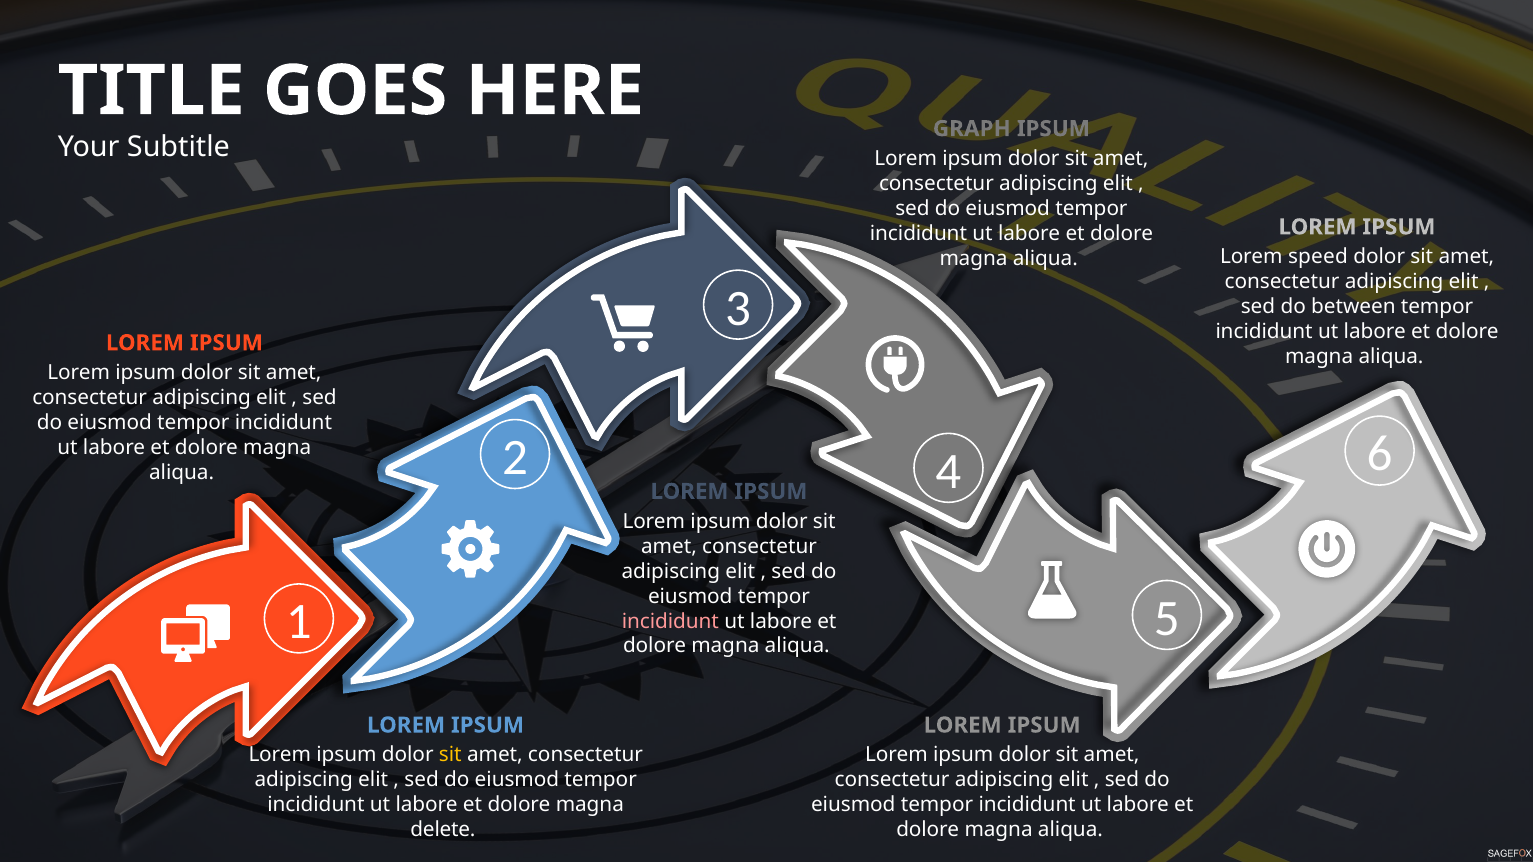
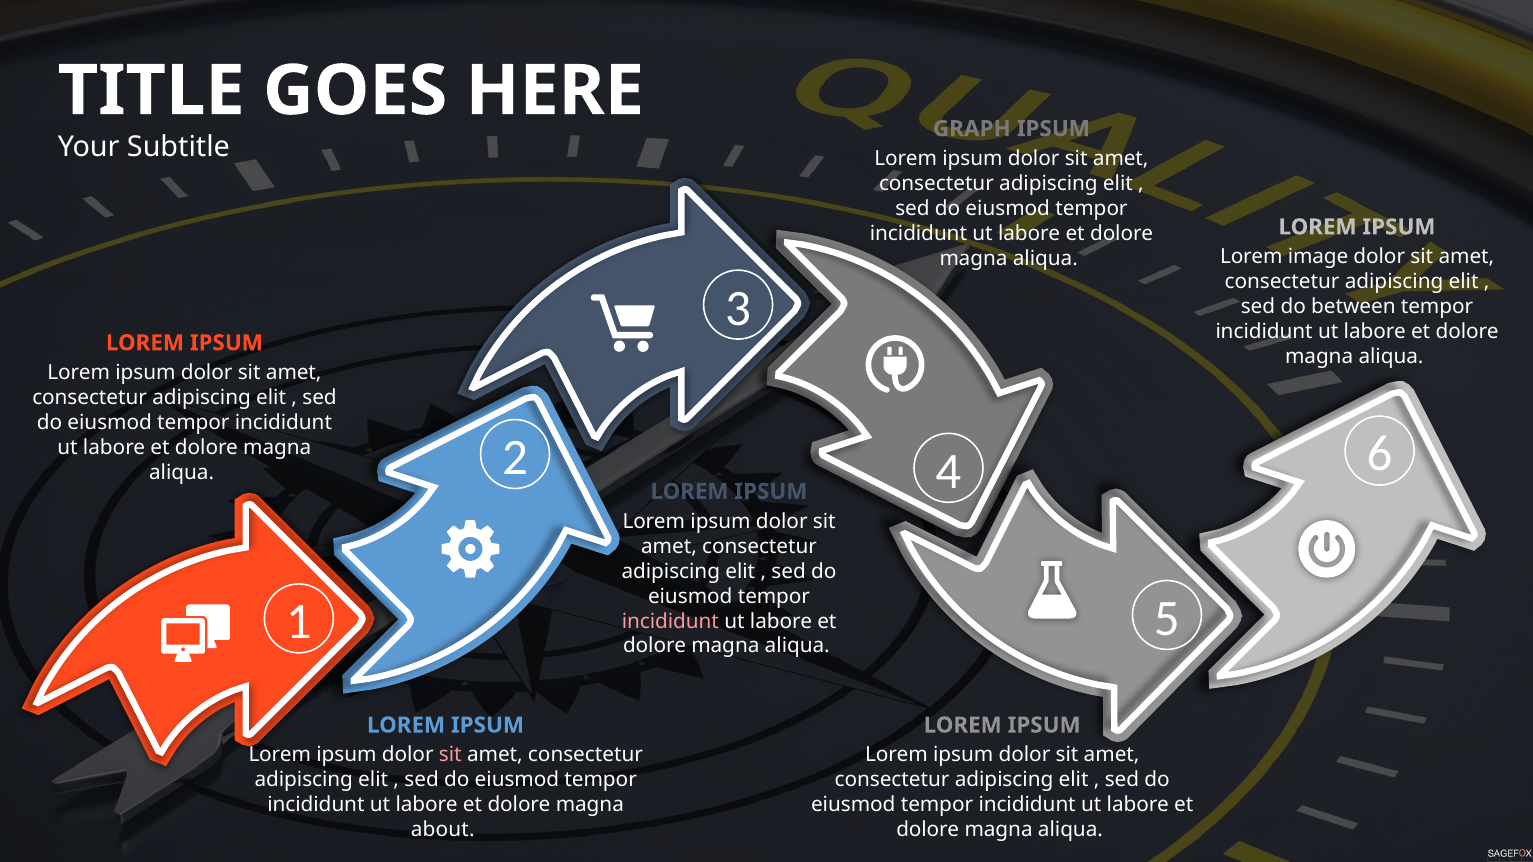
speed: speed -> image (1318, 257)
sit colour: yellow -> pink (450, 755)
delete: delete -> about (443, 830)
